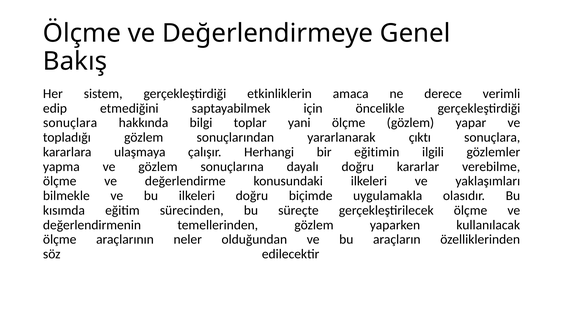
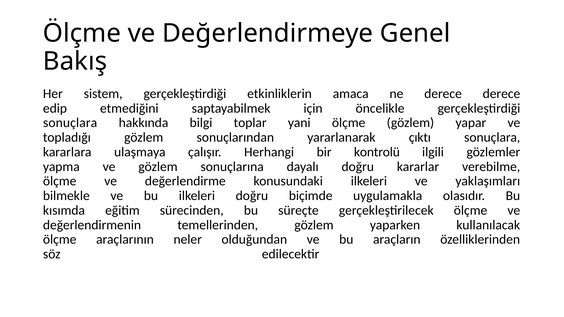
derece verimli: verimli -> derece (501, 94)
eğitimin: eğitimin -> kontrolü (377, 152)
